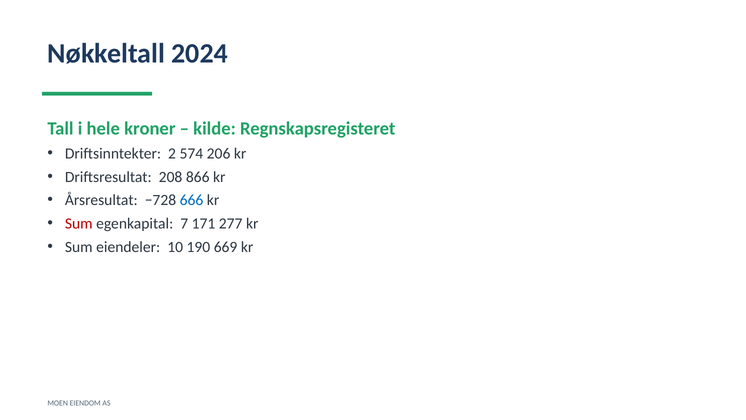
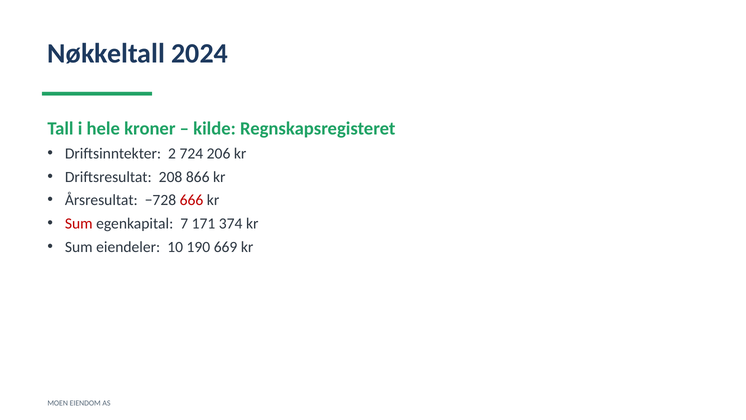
574: 574 -> 724 (191, 153)
666 colour: blue -> red (191, 200)
277: 277 -> 374 (231, 223)
